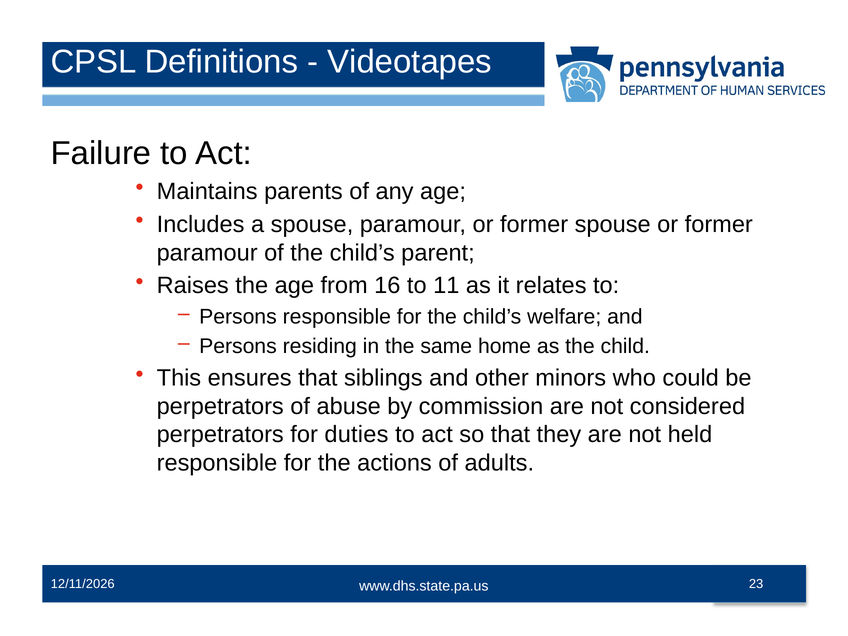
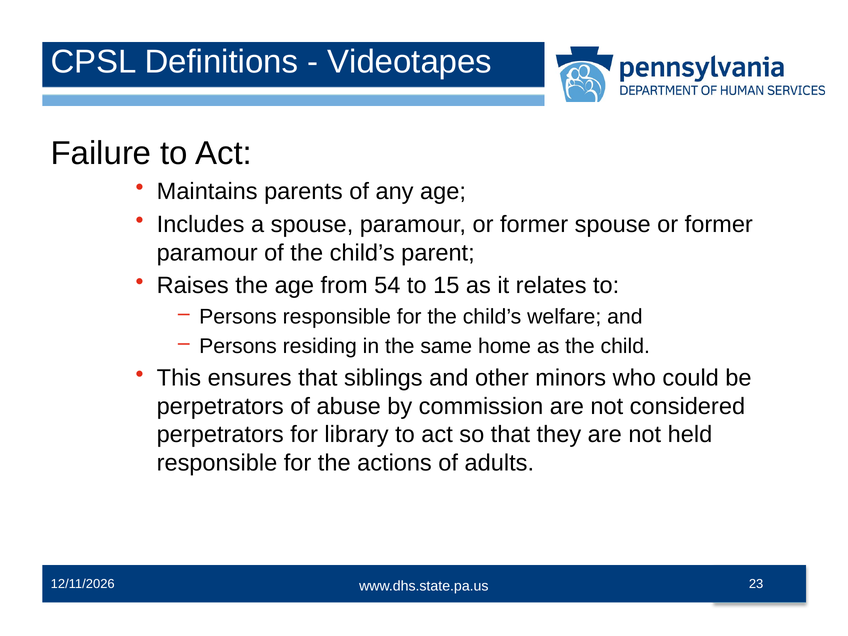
16: 16 -> 54 (387, 286)
11: 11 -> 15 (446, 286)
duties: duties -> library (357, 435)
